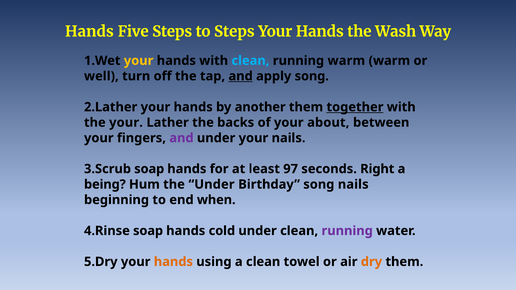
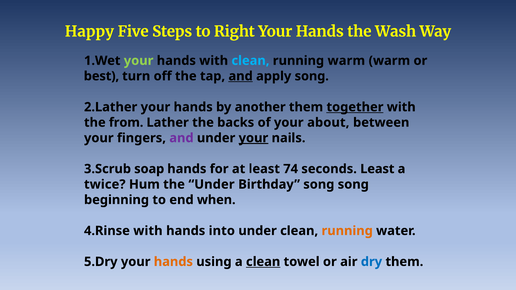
Hands: Hands -> Happy (89, 32)
to Steps: Steps -> Right (234, 32)
your colour: yellow -> light green (139, 61)
well: well -> best (101, 76)
the your: your -> from (126, 123)
your underline: none -> present (253, 138)
97: 97 -> 74 (291, 169)
seconds Right: Right -> Least (377, 169)
being: being -> twice (105, 185)
song nails: nails -> song (353, 185)
soap: soap -> with (148, 231)
cold: cold -> into (222, 231)
running colour: purple -> orange (347, 231)
clean underline: none -> present (263, 262)
dry colour: orange -> blue (371, 262)
